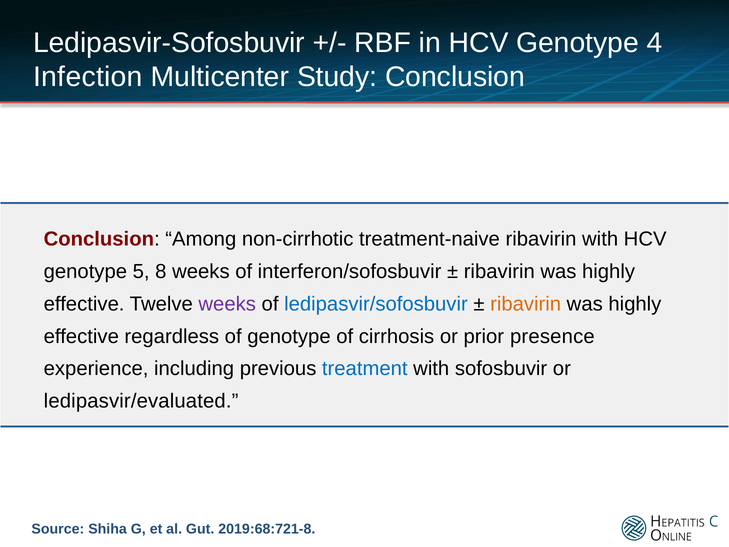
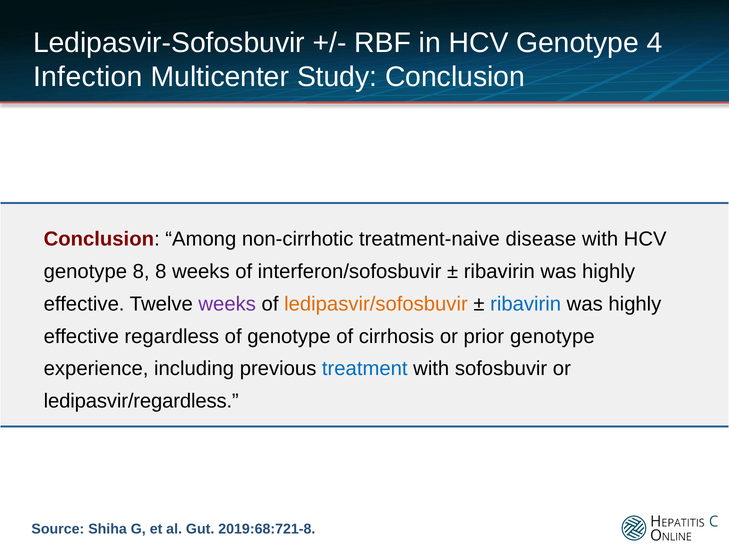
treatment-naive ribavirin: ribavirin -> disease (541, 239)
genotype 5: 5 -> 8 (141, 271)
ledipasvir/sofosbuvir colour: blue -> orange (376, 304)
ribavirin colour: orange -> blue (526, 304)
prior presence: presence -> genotype (552, 336)
ledipasvir/evaluated: ledipasvir/evaluated -> ledipasvir/regardless (141, 401)
